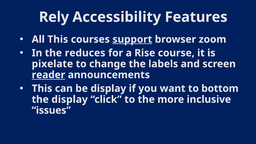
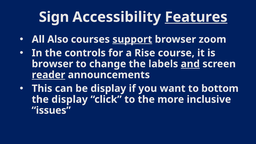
Rely: Rely -> Sign (54, 17)
Features underline: none -> present (196, 17)
All This: This -> Also (58, 39)
reduces: reduces -> controls (85, 53)
pixelate: pixelate -> browser (52, 64)
and underline: none -> present (190, 64)
